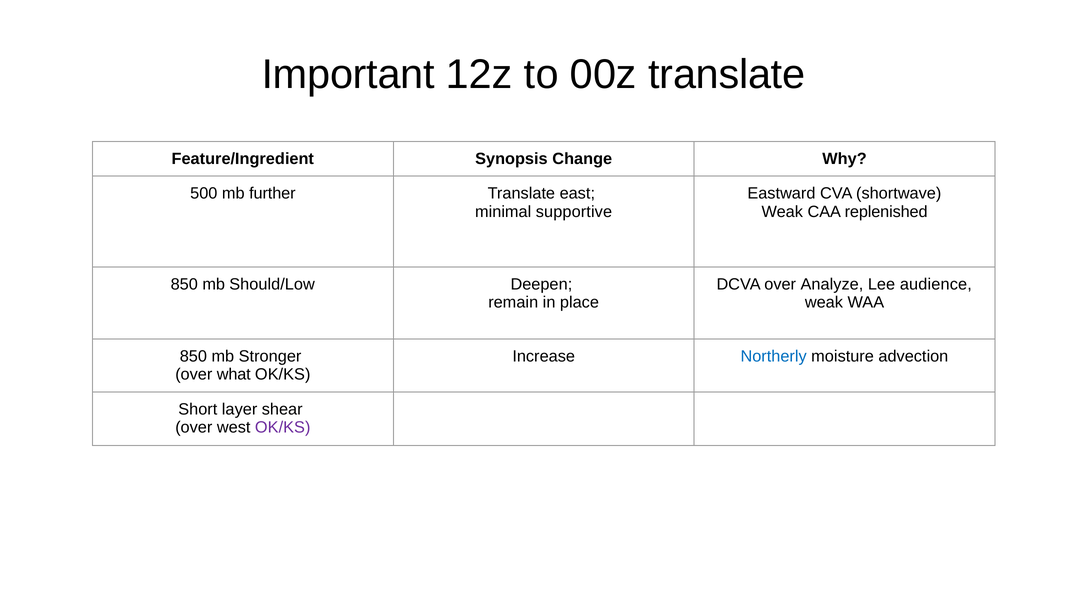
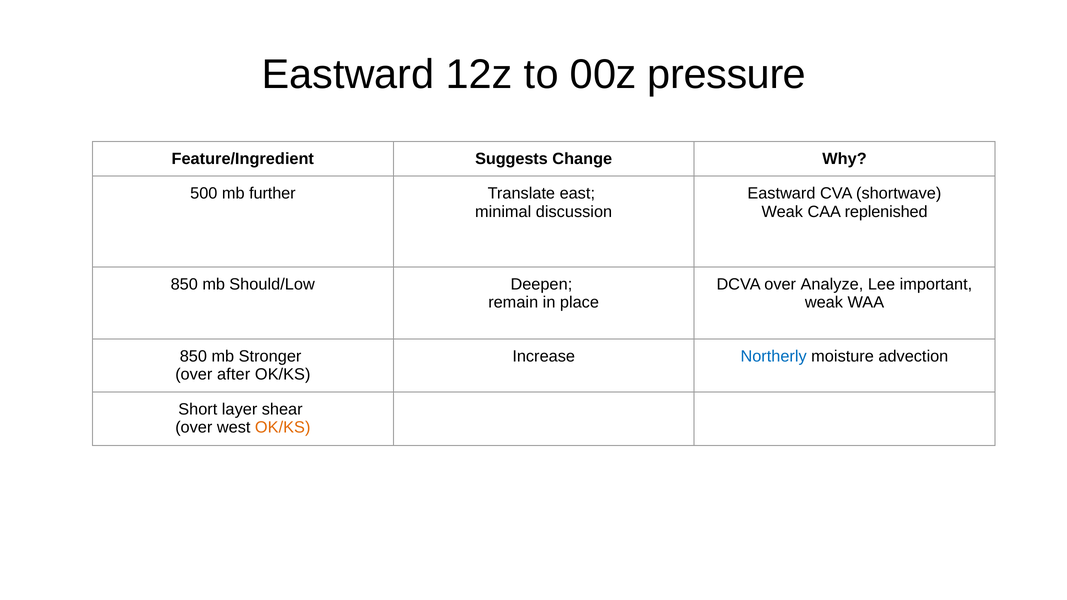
Important: Important -> Eastward (348, 75)
00z translate: translate -> pressure (727, 75)
Synopsis: Synopsis -> Suggests (511, 159)
supportive: supportive -> discussion (574, 212)
audience: audience -> important (936, 284)
what: what -> after (234, 374)
OK/KS colour: purple -> orange (283, 428)
